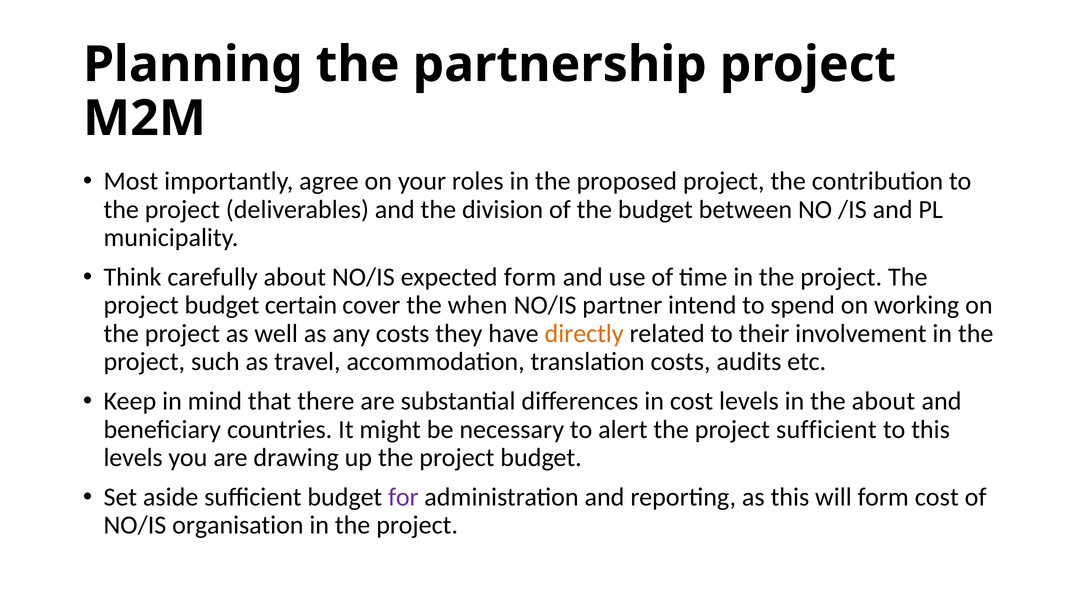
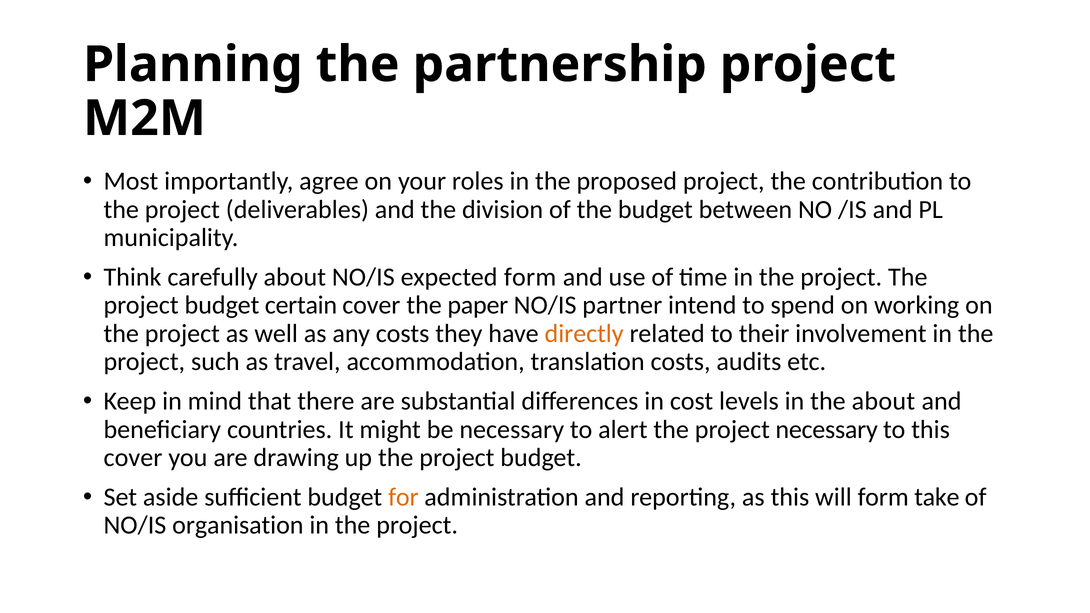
when: when -> paper (478, 305)
project sufficient: sufficient -> necessary (827, 430)
levels: levels -> cover (133, 458)
for colour: purple -> orange (403, 497)
form cost: cost -> take (937, 497)
